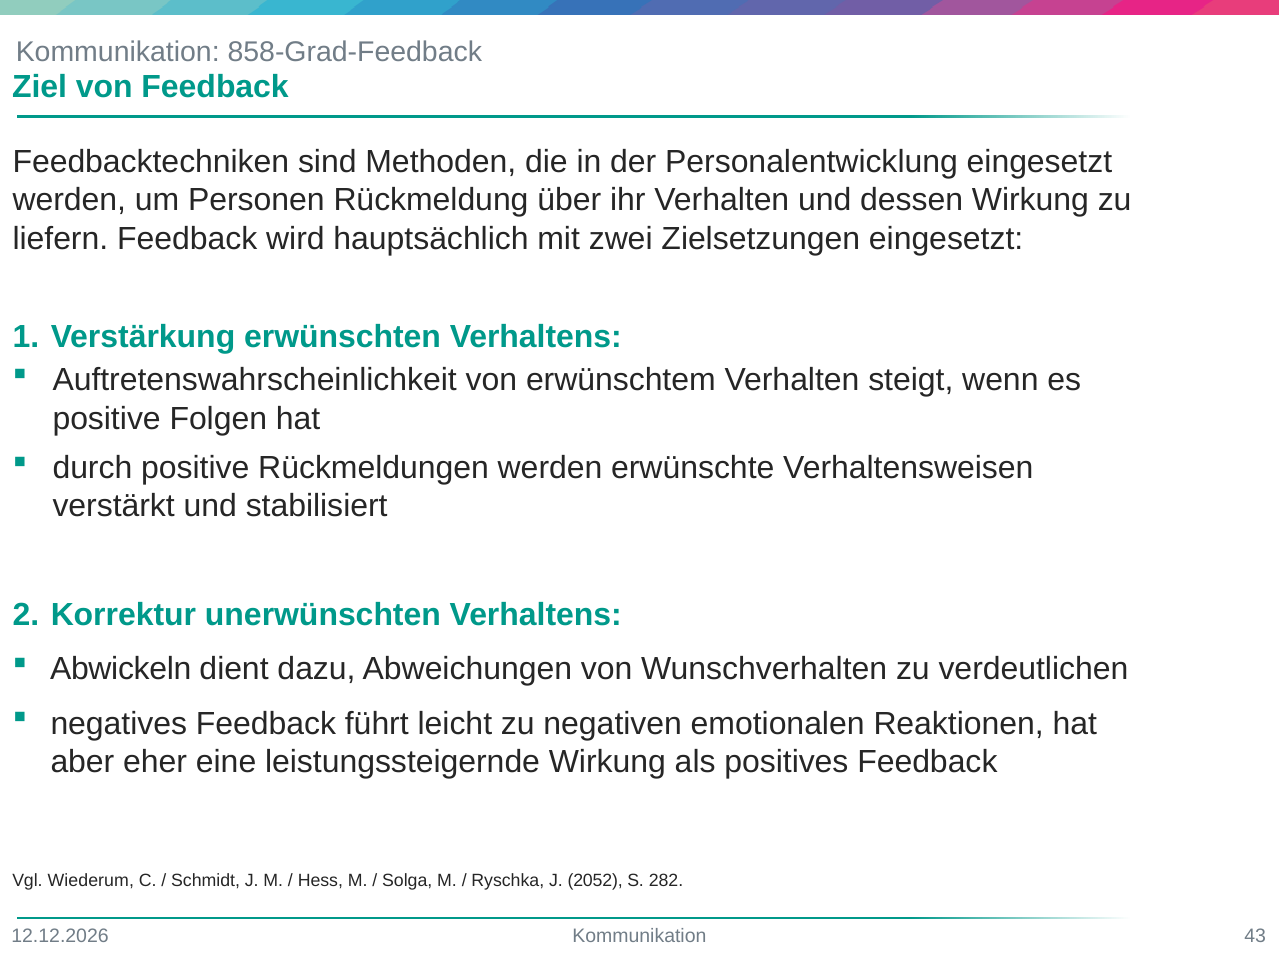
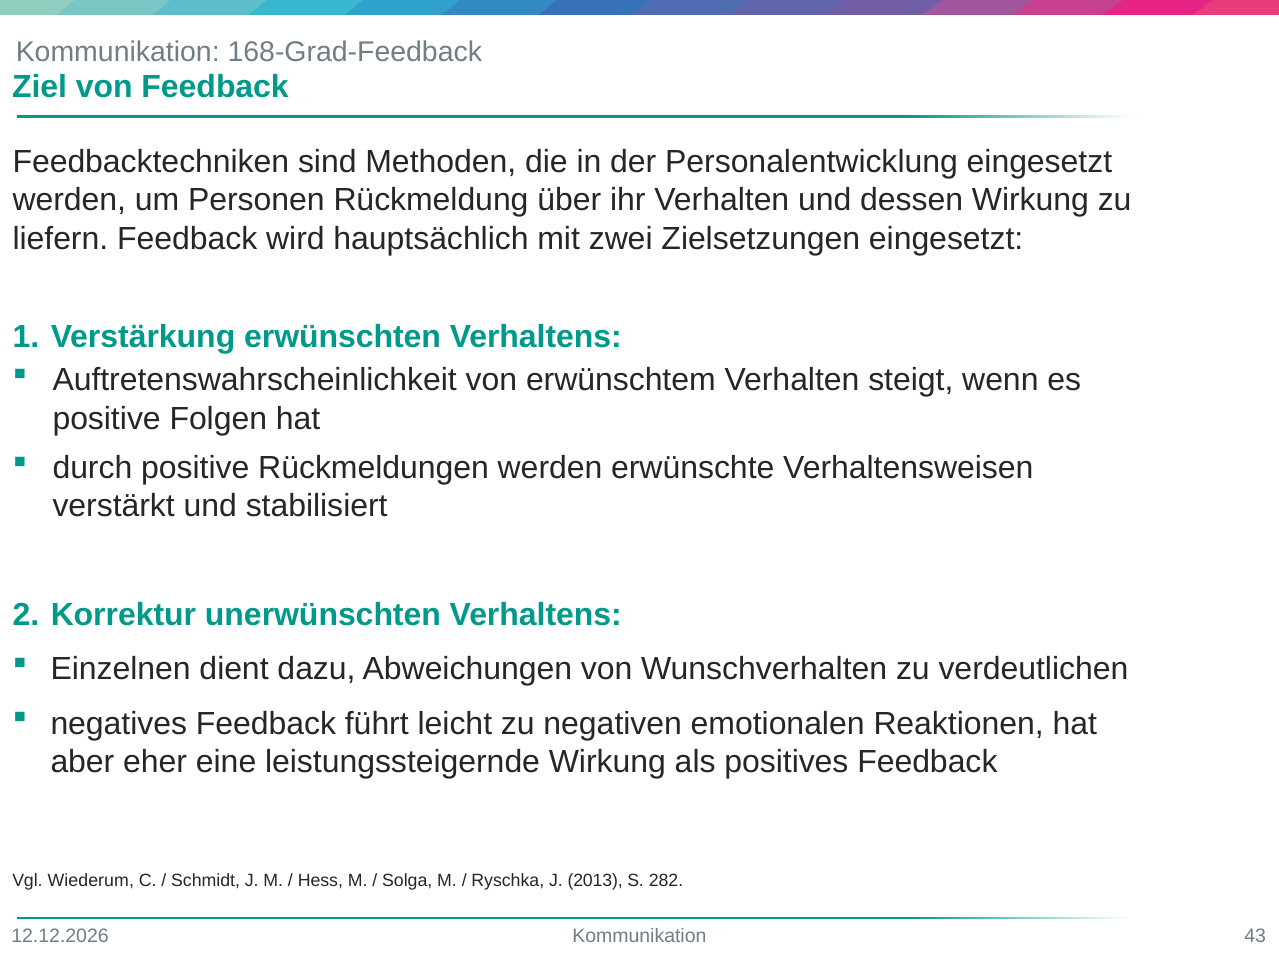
858-Grad-Feedback: 858-Grad-Feedback -> 168-Grad-Feedback (355, 53)
Abwickeln: Abwickeln -> Einzelnen (121, 669)
2052: 2052 -> 2013 (595, 881)
